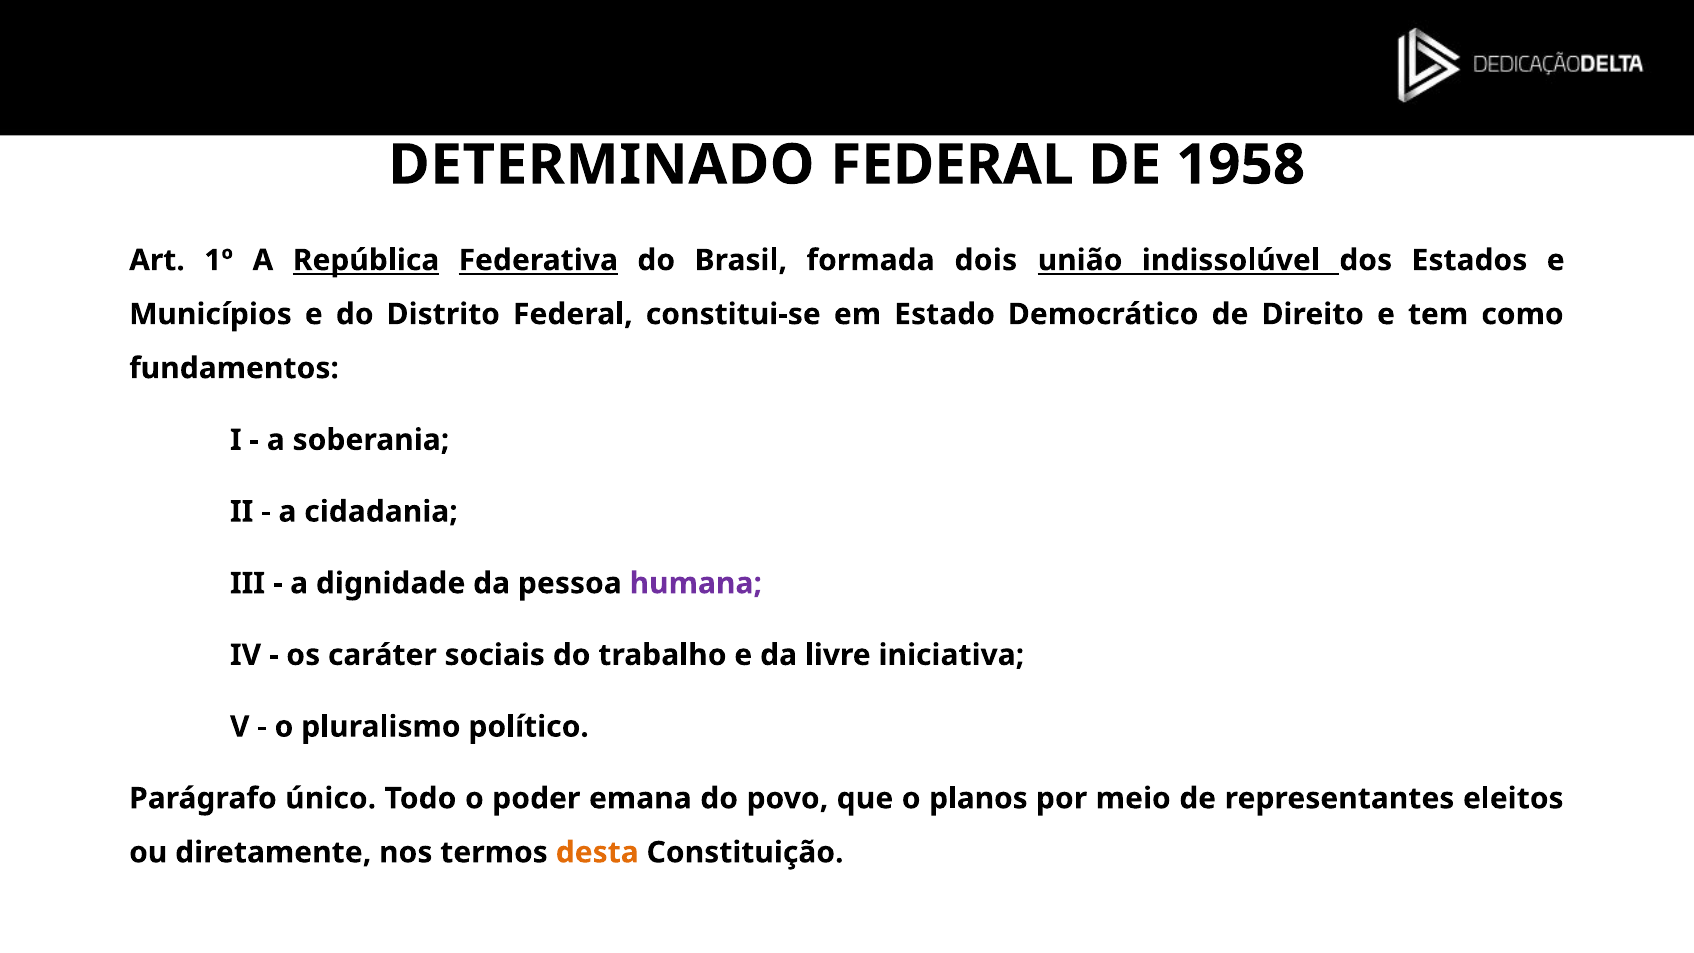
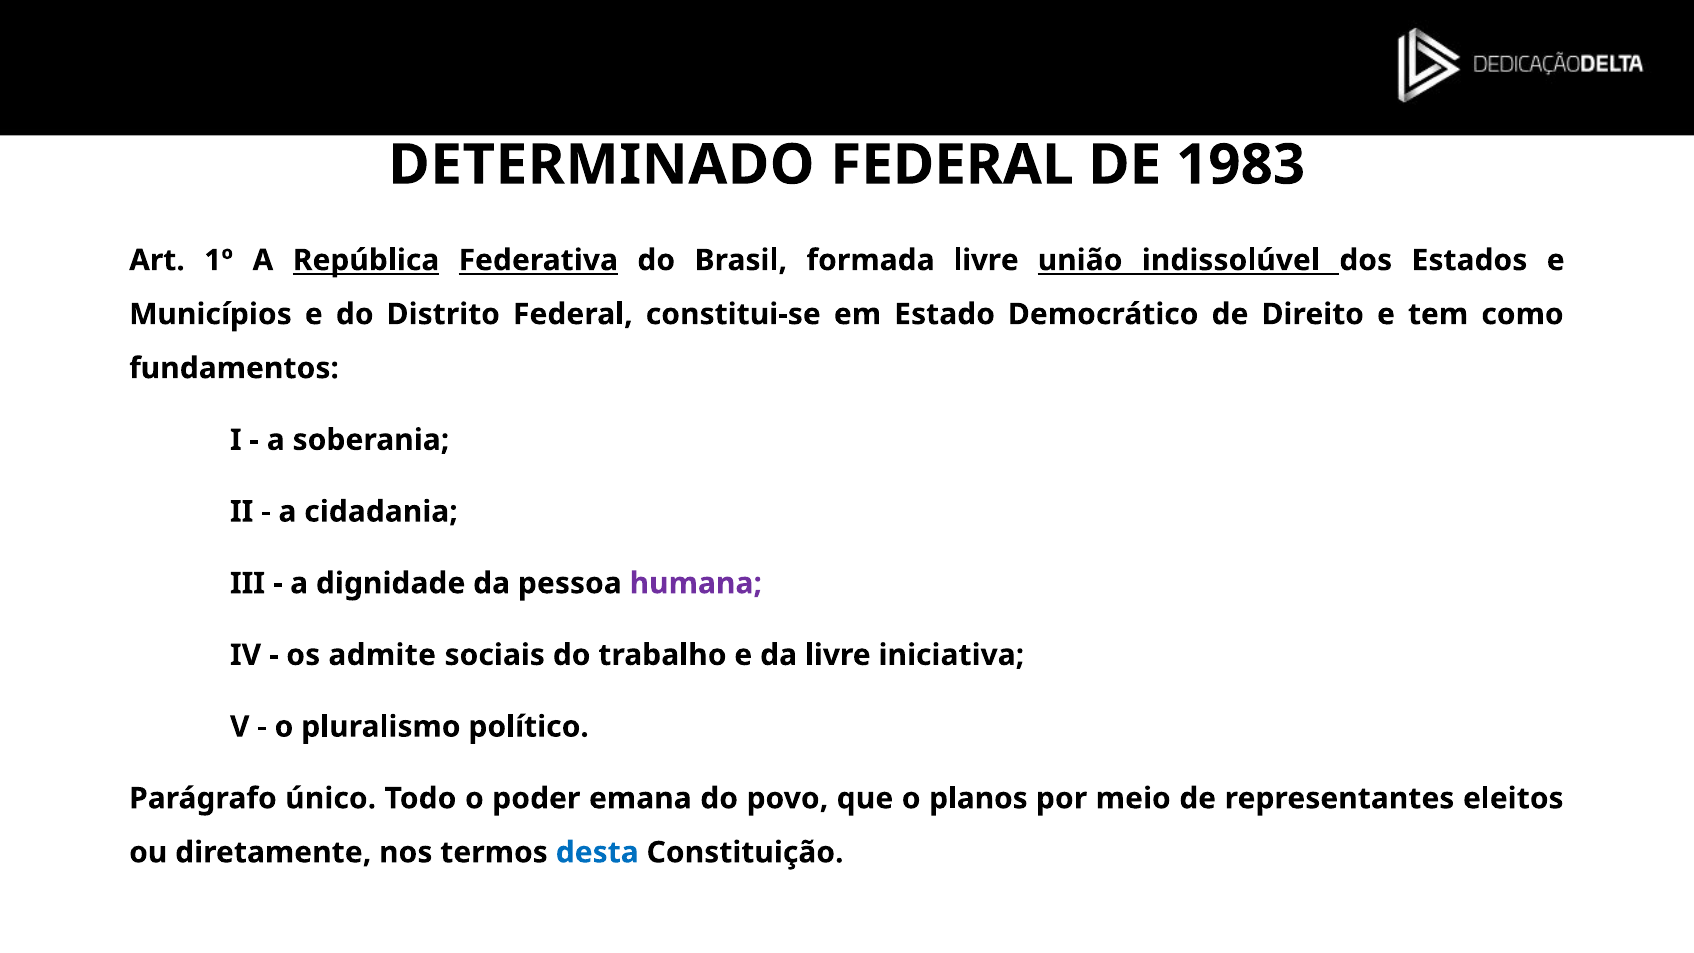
1958: 1958 -> 1983 (1241, 165)
formada dois: dois -> livre (986, 260)
caráter: caráter -> admite (382, 655)
desta colour: orange -> blue (597, 852)
